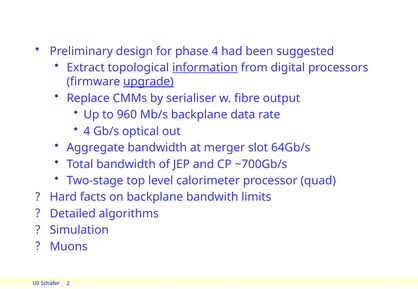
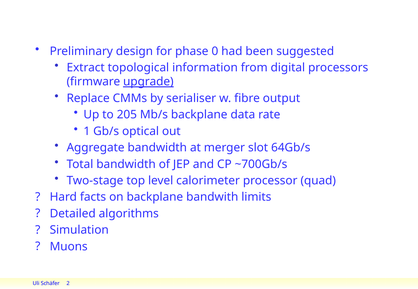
phase 4: 4 -> 0 (215, 51)
information underline: present -> none (205, 68)
960: 960 -> 205 (127, 115)
4: 4 -> 1 (87, 131)
